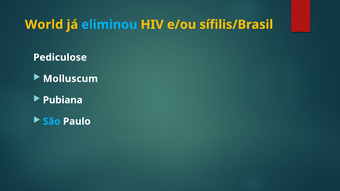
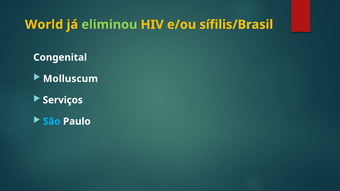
eliminou colour: light blue -> light green (109, 25)
Pediculose: Pediculose -> Congenital (60, 57)
Pubiana: Pubiana -> Serviços (63, 100)
